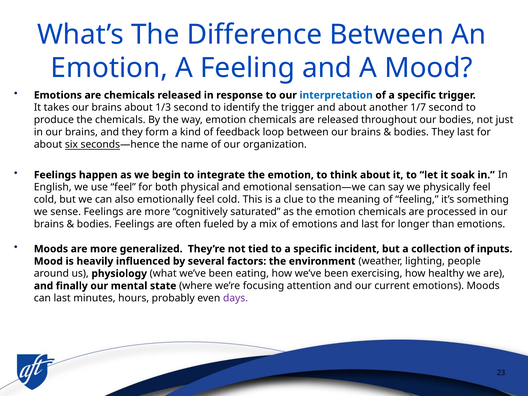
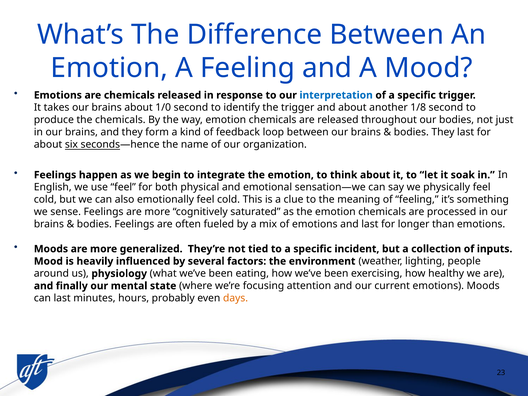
1/3: 1/3 -> 1/0 (163, 108)
1/7: 1/7 -> 1/8 (418, 108)
days colour: purple -> orange (236, 298)
